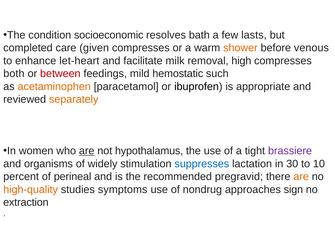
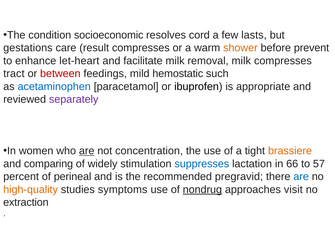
bath: bath -> cord (199, 35)
completed: completed -> gestations (28, 48)
given: given -> result (94, 48)
venous: venous -> prevent (312, 48)
removal high: high -> milk (241, 61)
both: both -> tract (14, 73)
acetaminophen colour: orange -> blue (54, 86)
separately colour: orange -> purple (74, 99)
hypothalamus: hypothalamus -> concentration (149, 150)
brassiere colour: purple -> orange (290, 150)
organisms: organisms -> comparing (49, 163)
30: 30 -> 66 (292, 163)
10: 10 -> 57 (319, 163)
are colour: orange -> blue (301, 176)
nondrug underline: none -> present (202, 189)
sign: sign -> visit (293, 189)
